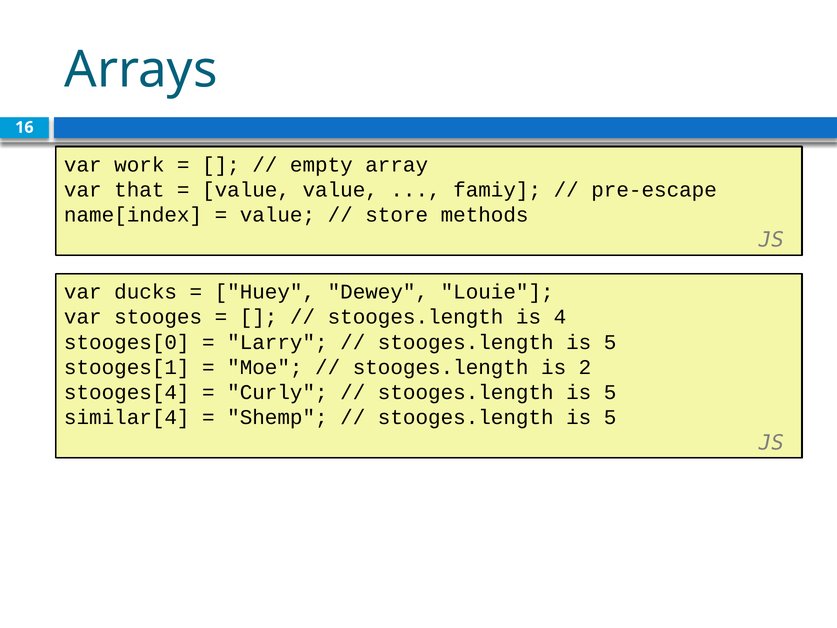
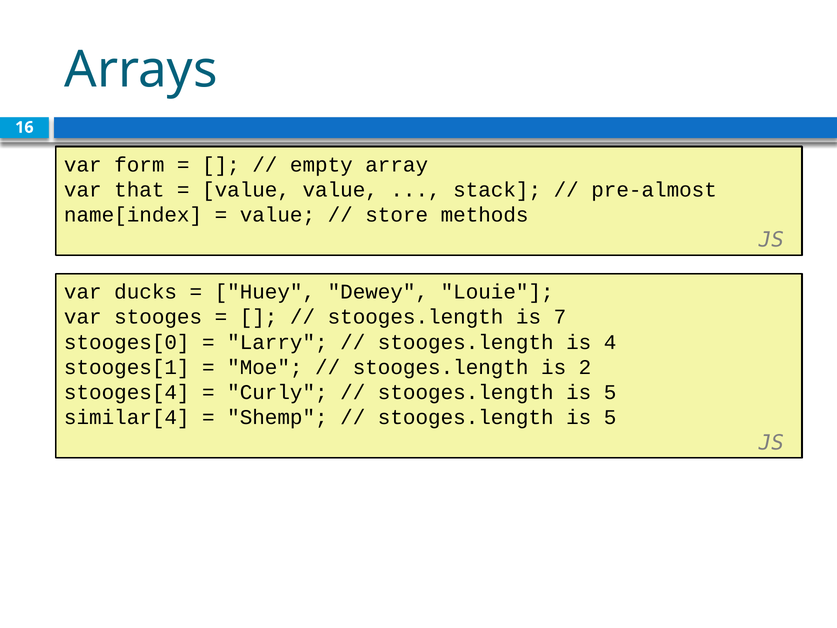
work: work -> form (139, 165)
famiy: famiy -> stack (497, 190)
pre-escape: pre-escape -> pre-almost (654, 190)
4: 4 -> 7 (560, 317)
5: 5 -> 4 (610, 342)
